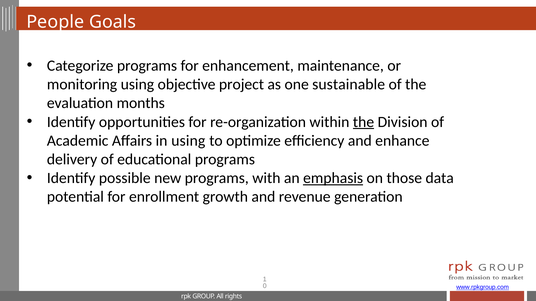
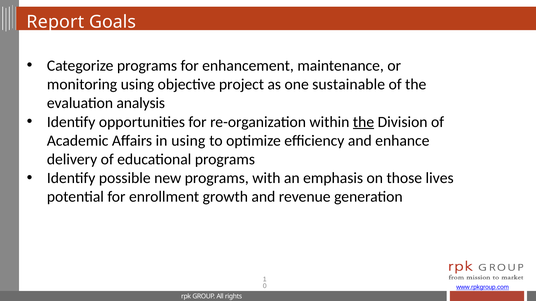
People: People -> Report (55, 22)
months: months -> analysis (141, 103)
emphasis underline: present -> none (333, 178)
data: data -> lives (440, 178)
